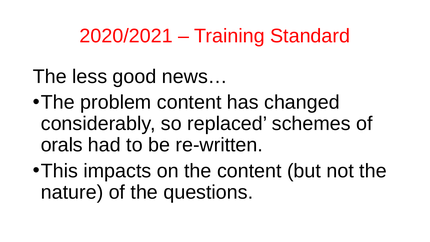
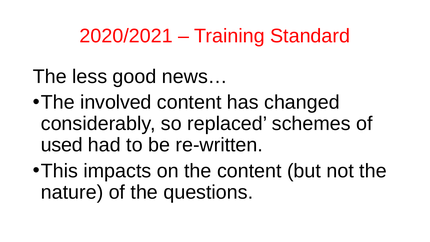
problem: problem -> involved (116, 102)
orals: orals -> used (62, 145)
